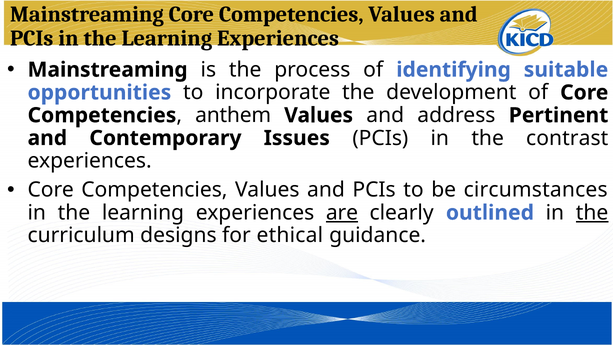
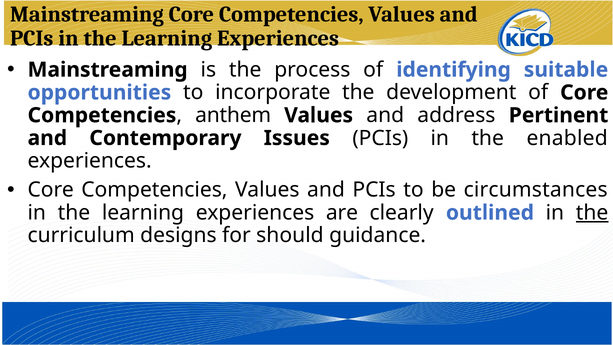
contrast: contrast -> enabled (567, 138)
are underline: present -> none (342, 213)
ethical: ethical -> should (290, 235)
